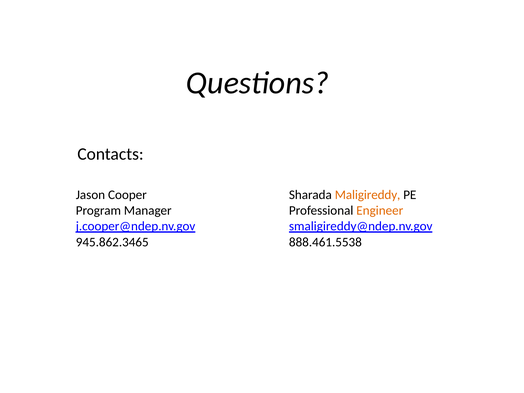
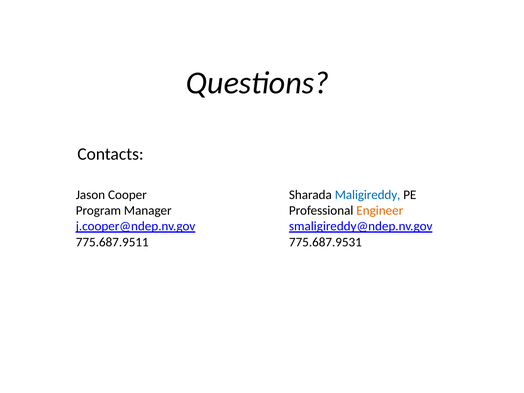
Maligireddy colour: orange -> blue (368, 195)
945.862.3465: 945.862.3465 -> 775.687.9511 (112, 242)
888.461.5538: 888.461.5538 -> 775.687.9531 (325, 242)
